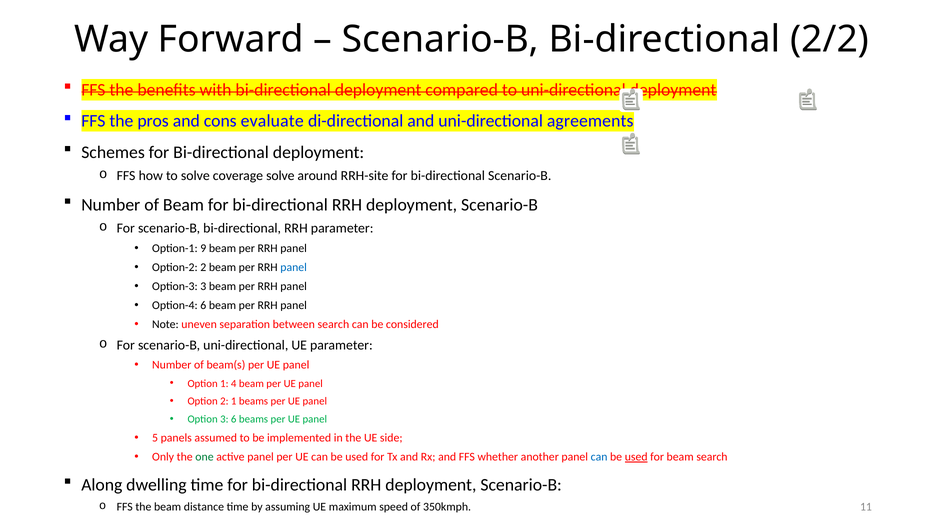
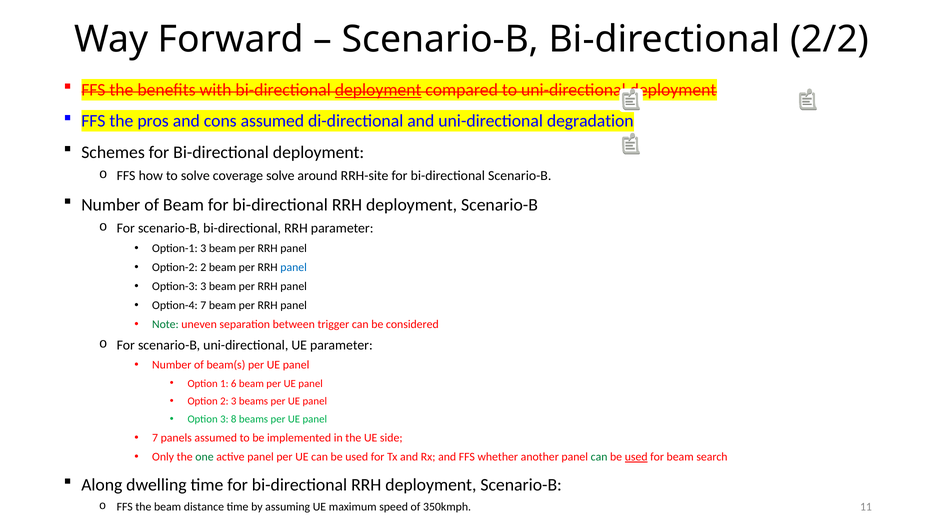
deployment underline: none -> present (378, 90)
cons evaluate: evaluate -> assumed (272, 121)
agreements: agreements -> degradation (590, 121)
Option-1 9: 9 -> 3 (203, 248)
Option-4 6: 6 -> 7 (203, 306)
Note colour: black -> green (165, 325)
between search: search -> trigger (333, 325)
4: 4 -> 6 (234, 384)
2 1: 1 -> 3 (234, 401)
3 6: 6 -> 8 (234, 419)
5: 5 -> 7 (155, 438)
can colour: blue -> green (599, 457)
